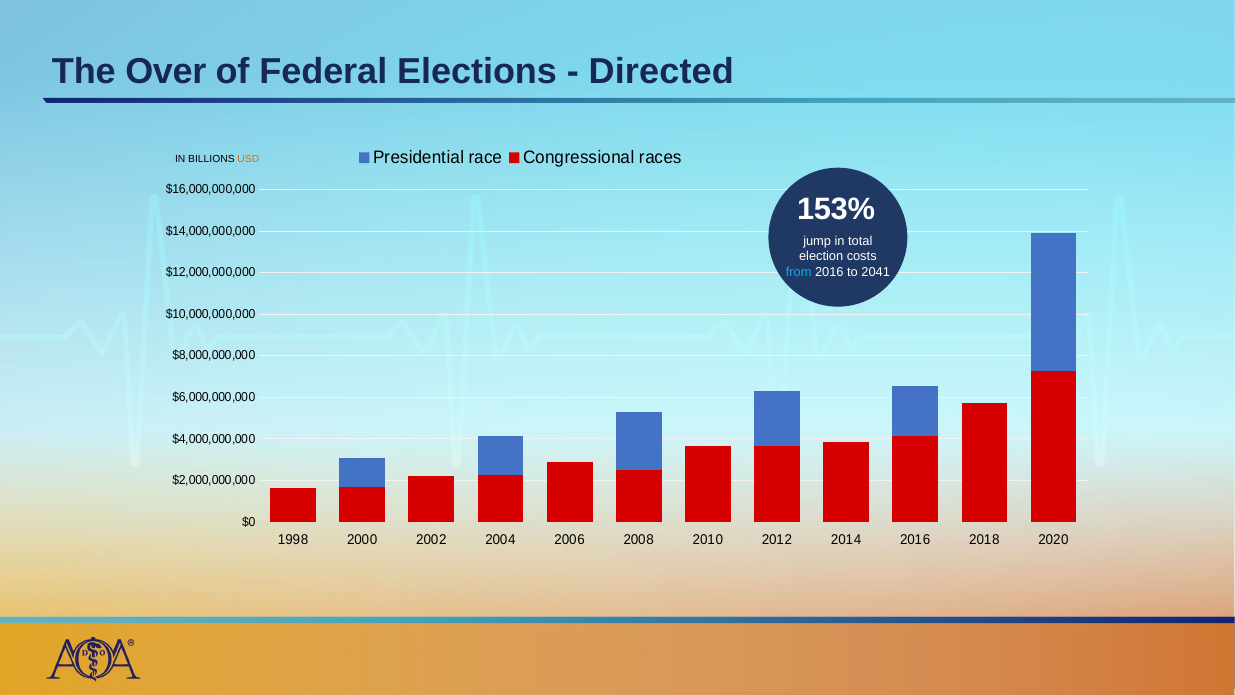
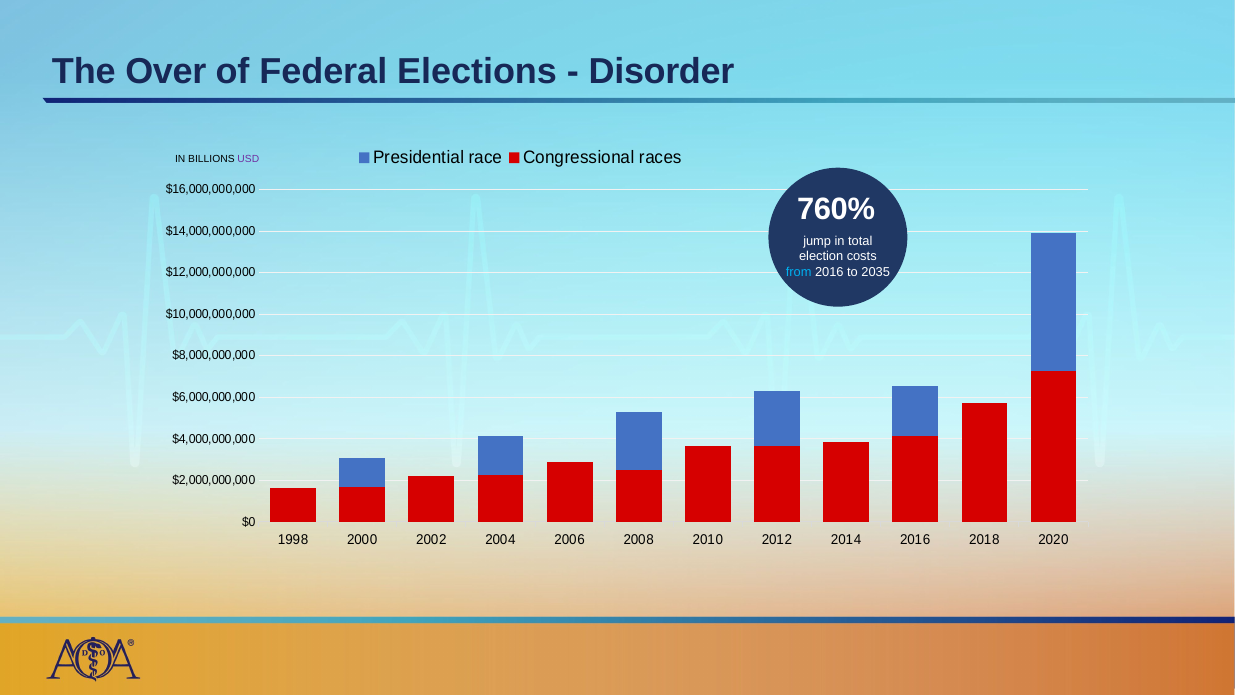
Directed: Directed -> Disorder (662, 71)
USD colour: orange -> purple (248, 159)
153%: 153% -> 760% (836, 209)
2041: 2041 -> 2035 (876, 272)
